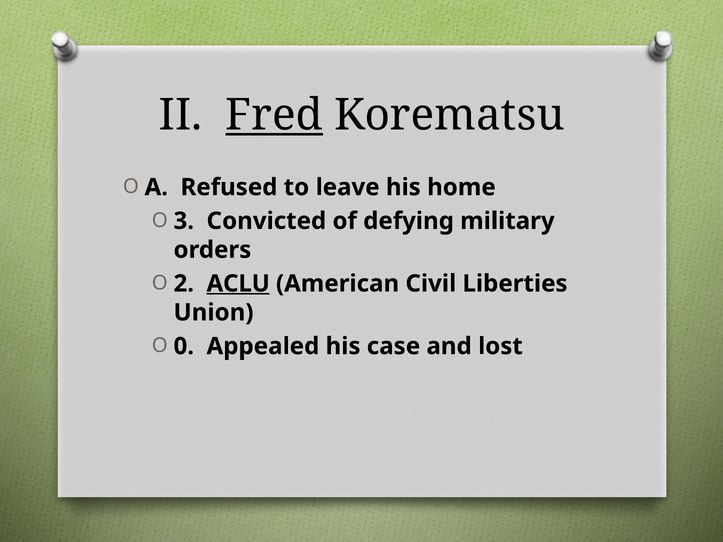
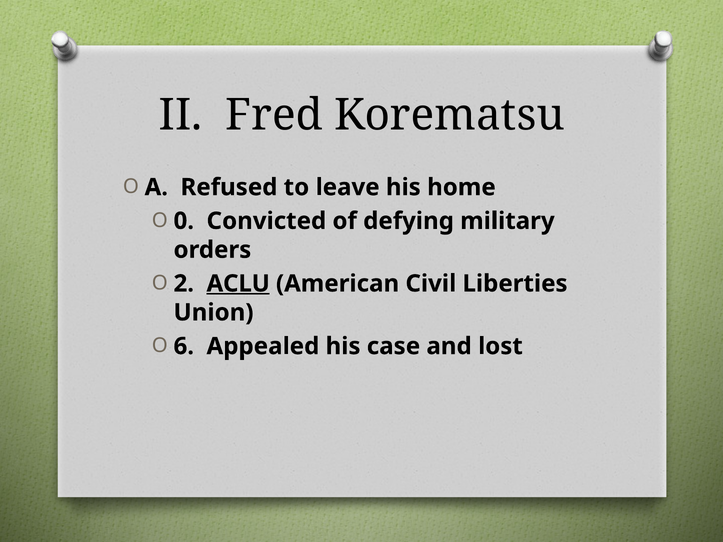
Fred underline: present -> none (274, 115)
3: 3 -> 0 (184, 221)
0: 0 -> 6 (184, 346)
